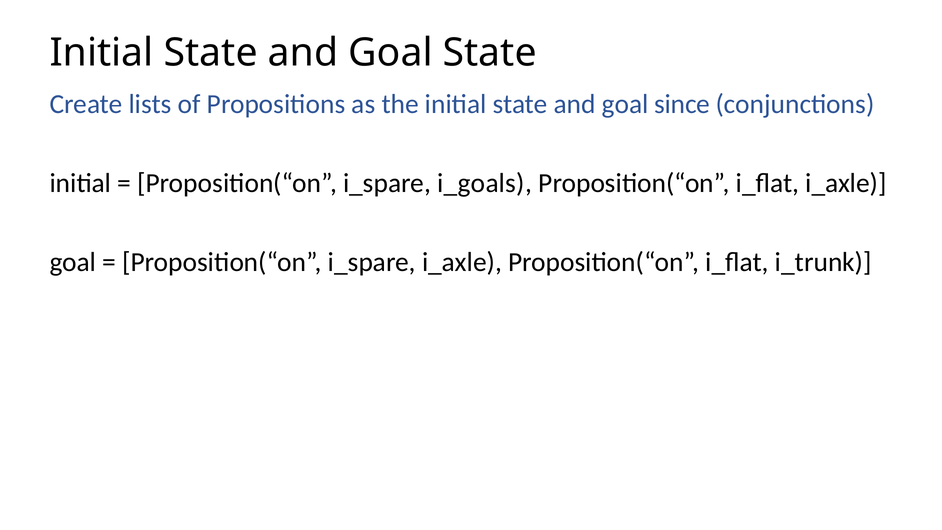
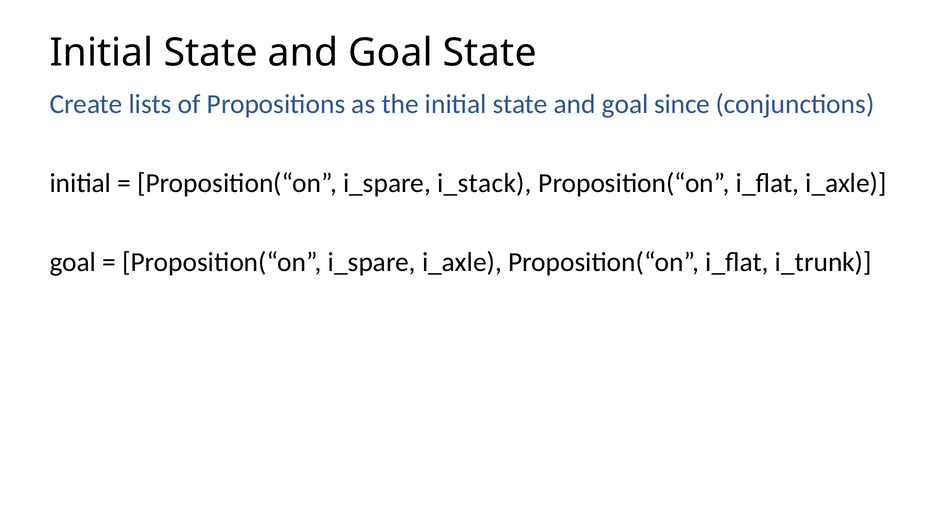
i_goals: i_goals -> i_stack (485, 183)
